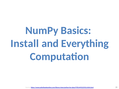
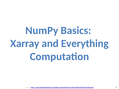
Install: Install -> Xarray (25, 44)
